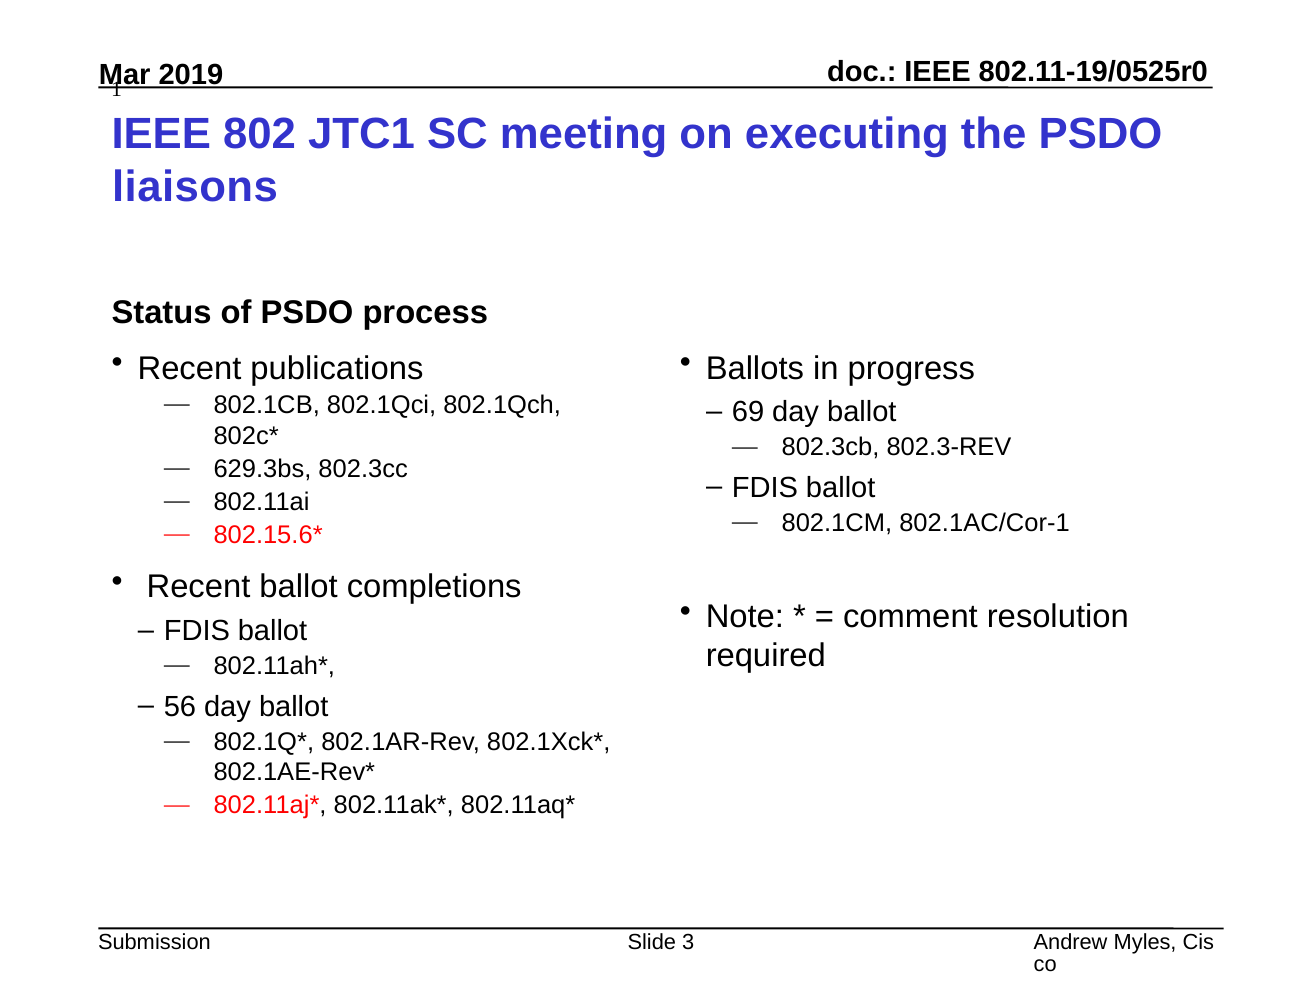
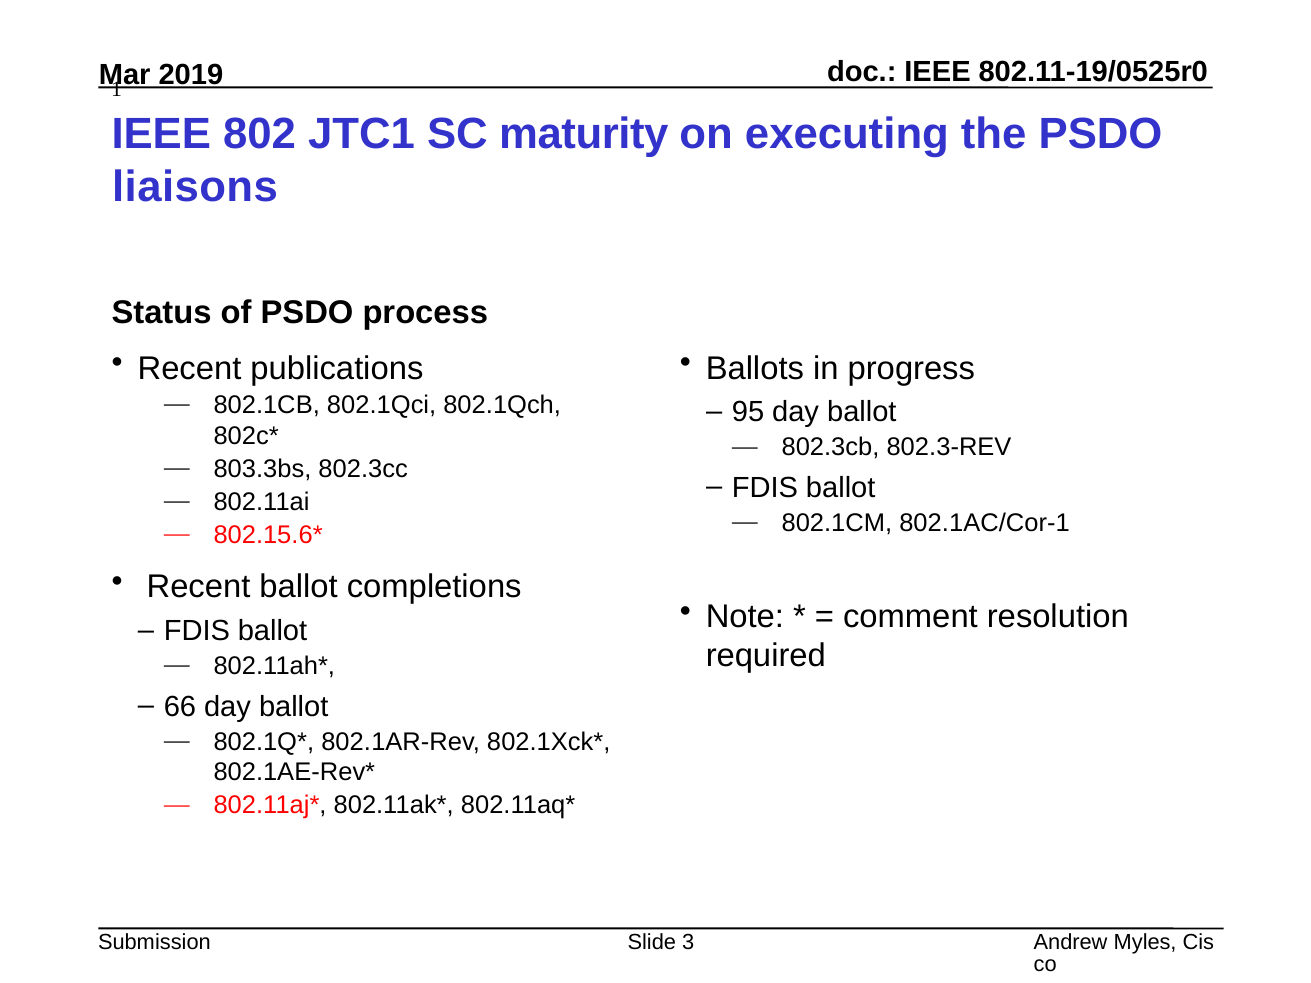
meeting: meeting -> maturity (584, 134)
69: 69 -> 95 (748, 412)
629.3bs: 629.3bs -> 803.3bs (262, 469)
56: 56 -> 66 (180, 707)
